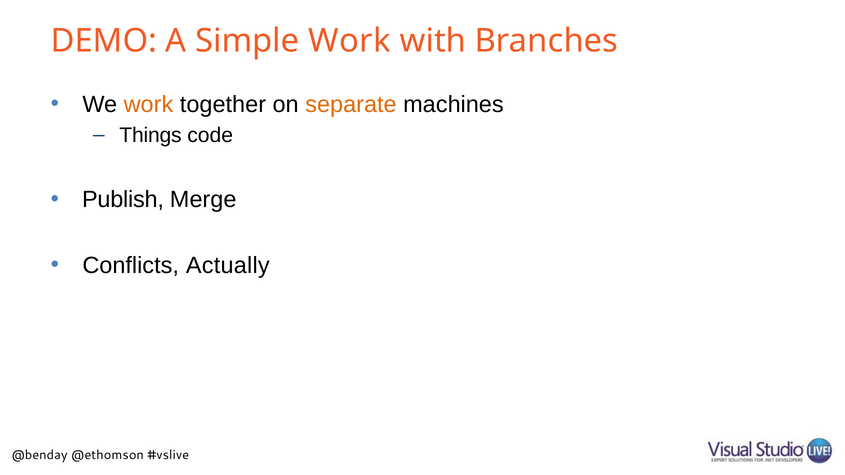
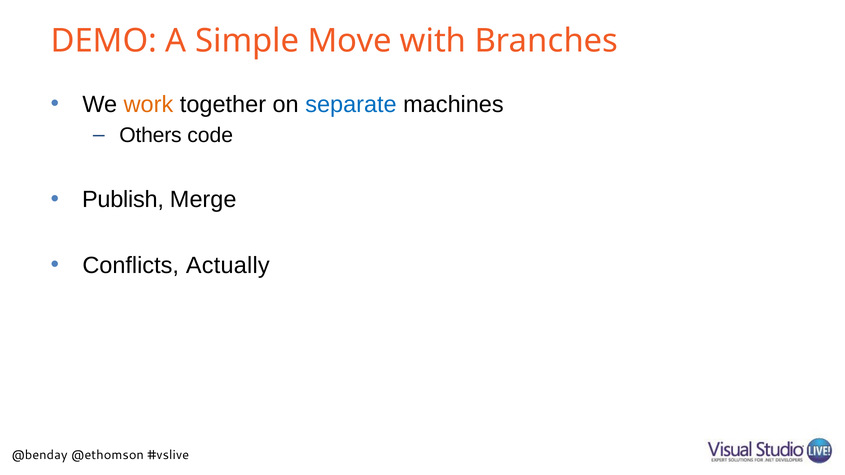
Simple Work: Work -> Move (350, 41)
separate colour: orange -> blue (351, 105)
Things: Things -> Others (151, 135)
